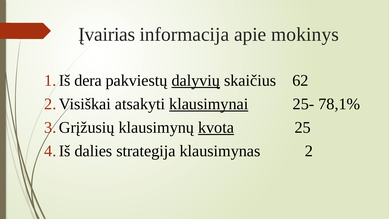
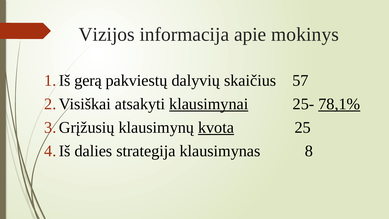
Įvairias: Įvairias -> Vizijos (107, 34)
dera: dera -> gerą (88, 80)
dalyvių underline: present -> none (196, 80)
62: 62 -> 57 (300, 80)
78,1% underline: none -> present (339, 104)
2: 2 -> 8 (309, 151)
